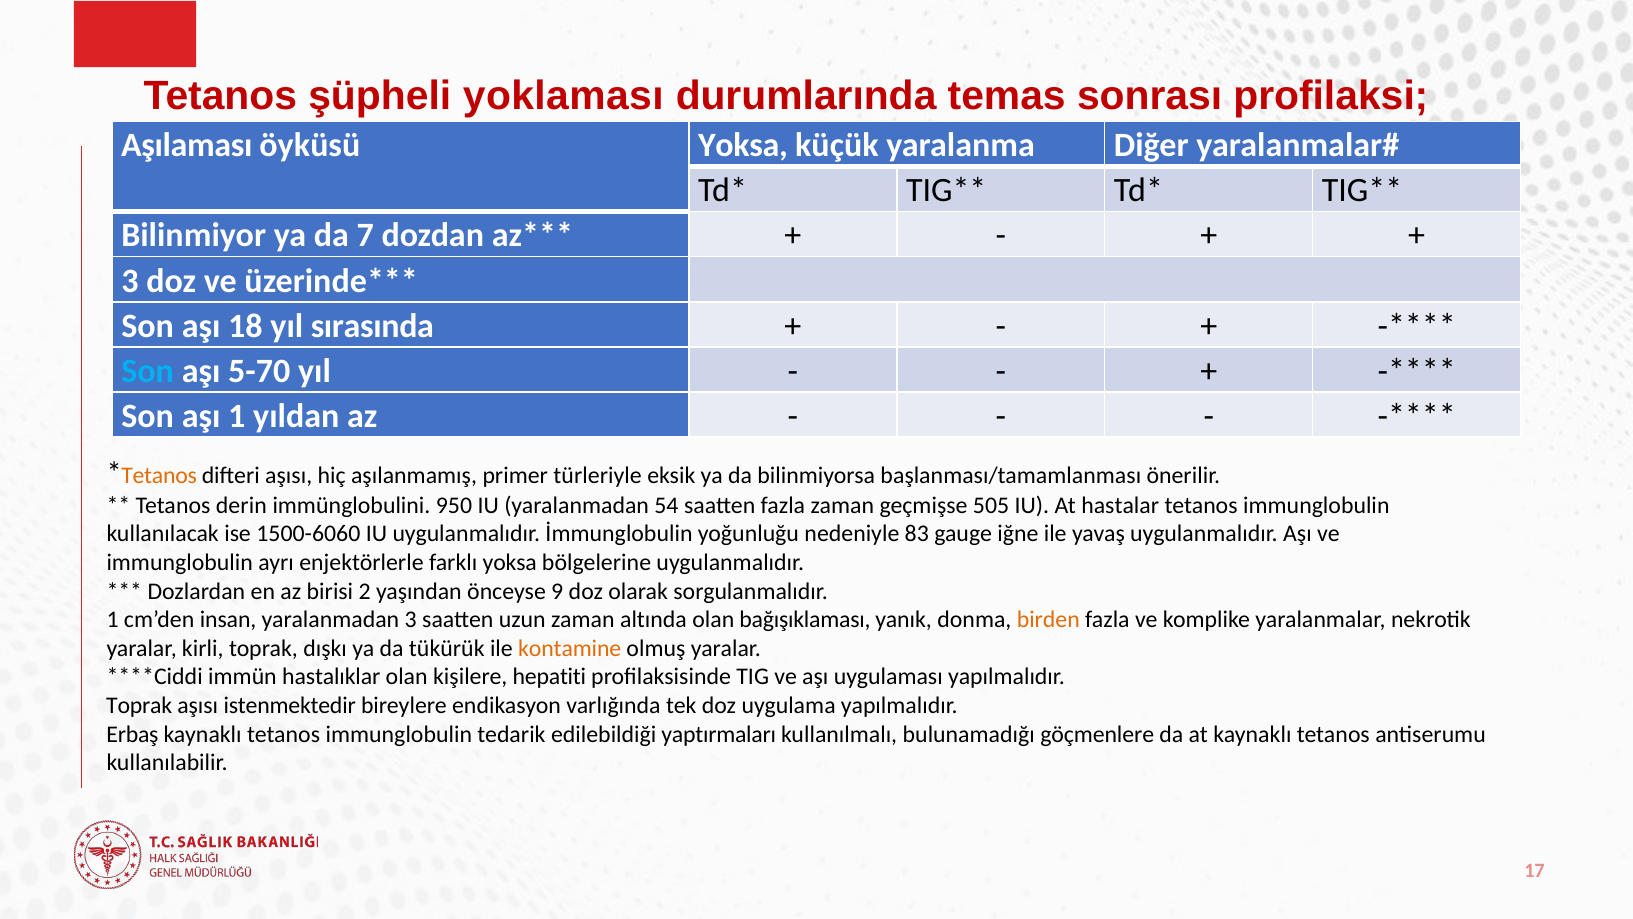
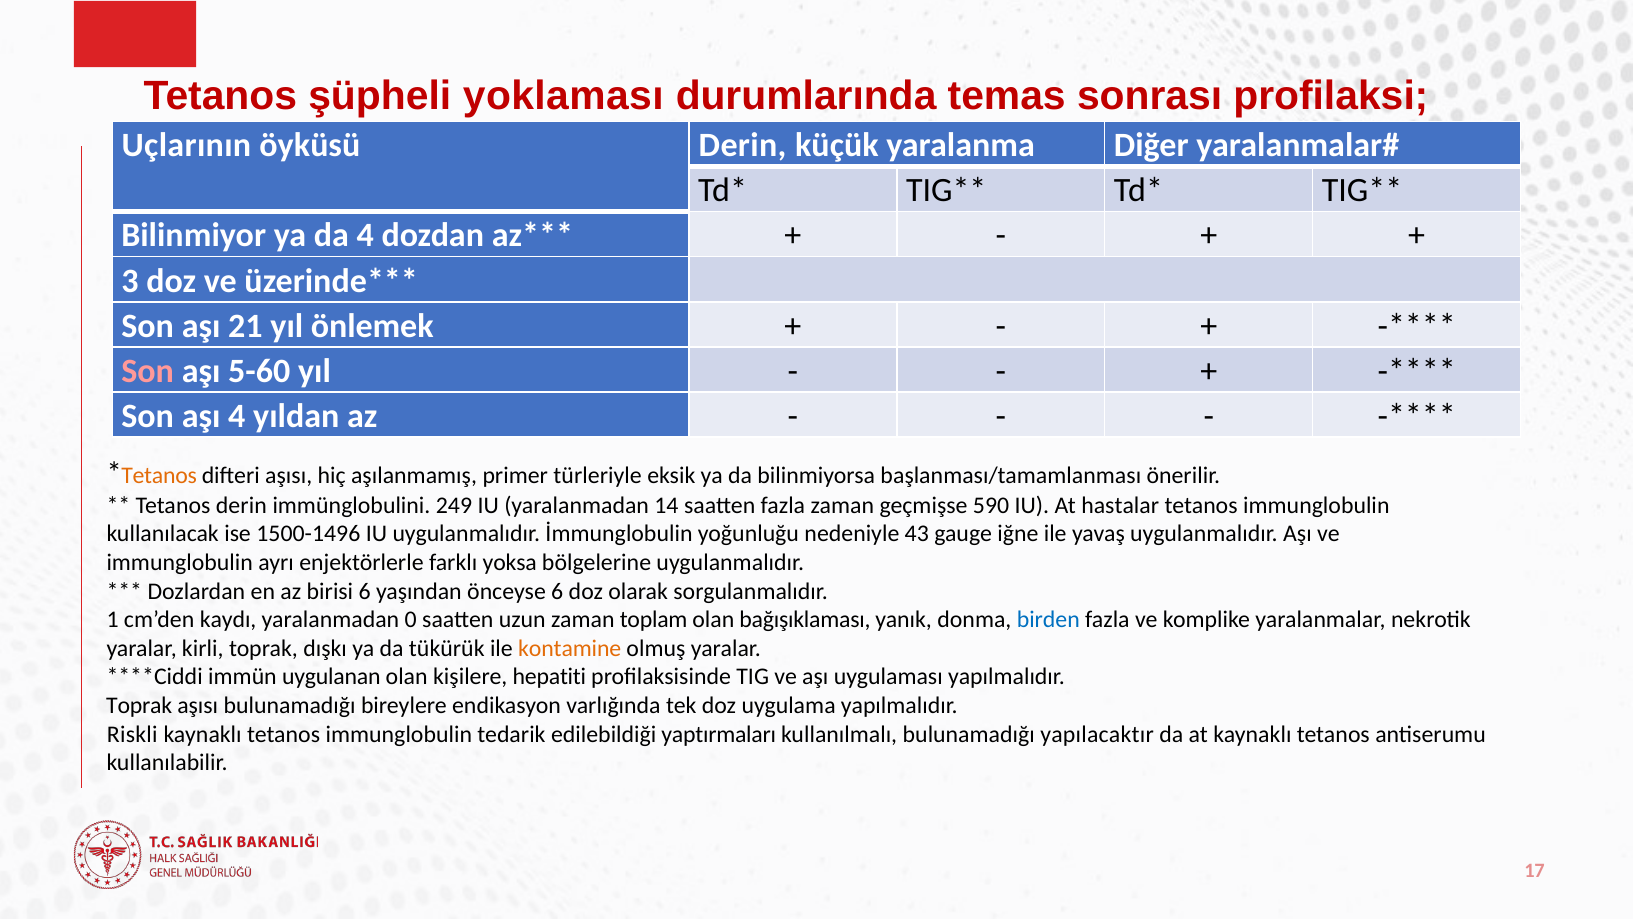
Aşılaması: Aşılaması -> Uçlarının (186, 145)
öyküsü Yoksa: Yoksa -> Derin (743, 145)
da 7: 7 -> 4 (365, 236)
18: 18 -> 21 (245, 326)
sırasında: sırasında -> önlemek (372, 326)
Son colour: light blue -> pink (148, 371)
5-70: 5-70 -> 5-60 (259, 371)
aşı 1: 1 -> 4 (237, 416)
950: 950 -> 249 (454, 505)
54: 54 -> 14 (666, 505)
505: 505 -> 590 (991, 505)
1500-6060: 1500-6060 -> 1500-1496 (308, 534)
83: 83 -> 43 (917, 534)
birisi 2: 2 -> 6 (365, 591)
önceyse 9: 9 -> 6 (557, 591)
insan: insan -> kaydı (228, 620)
yaralanmadan 3: 3 -> 0 (411, 620)
altında: altında -> toplam (654, 620)
birden colour: orange -> blue (1048, 620)
hastalıklar: hastalıklar -> uygulanan (331, 677)
aşısı istenmektedir: istenmektedir -> bulunamadığı (290, 705)
Erbaş: Erbaş -> Riskli (132, 734)
göçmenlere: göçmenlere -> yapılacaktır (1097, 734)
